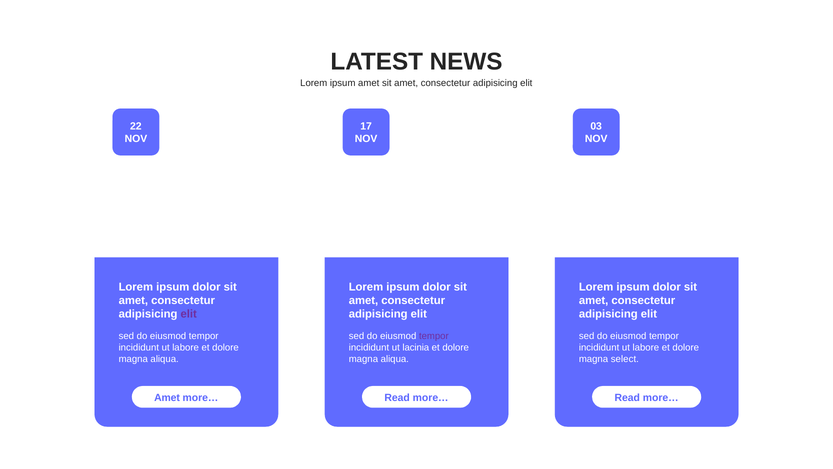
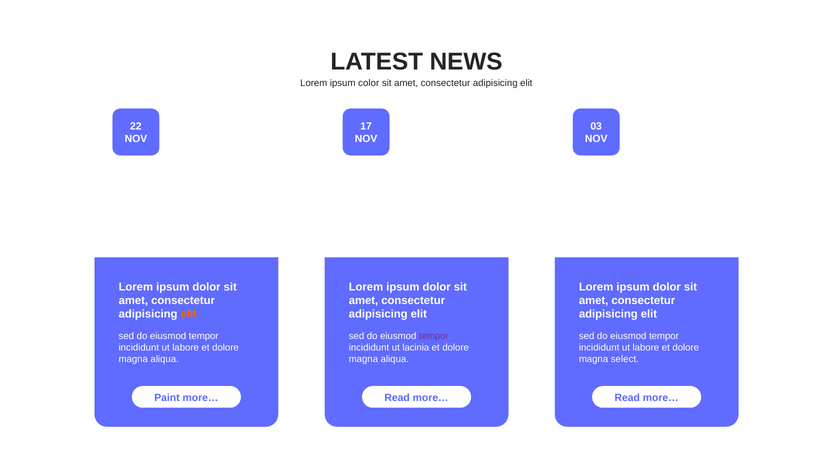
ipsum amet: amet -> color (369, 83)
elit colour: purple -> orange (189, 314)
Amet: Amet -> Paint (167, 397)
